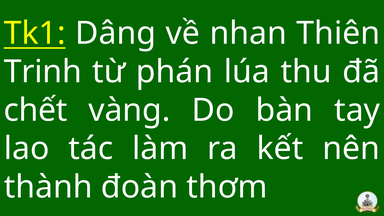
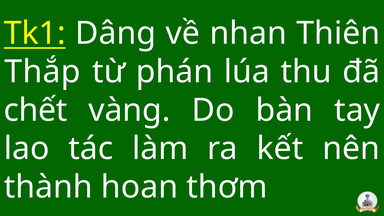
Trinh: Trinh -> Thắp (43, 72)
đoàn: đoàn -> hoan (140, 187)
